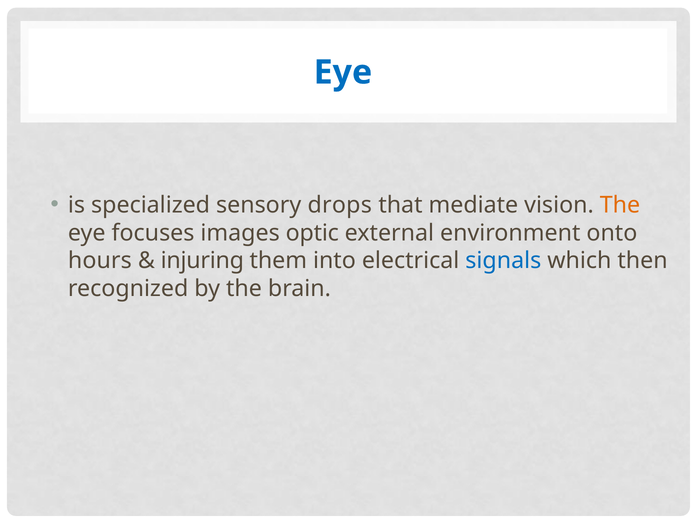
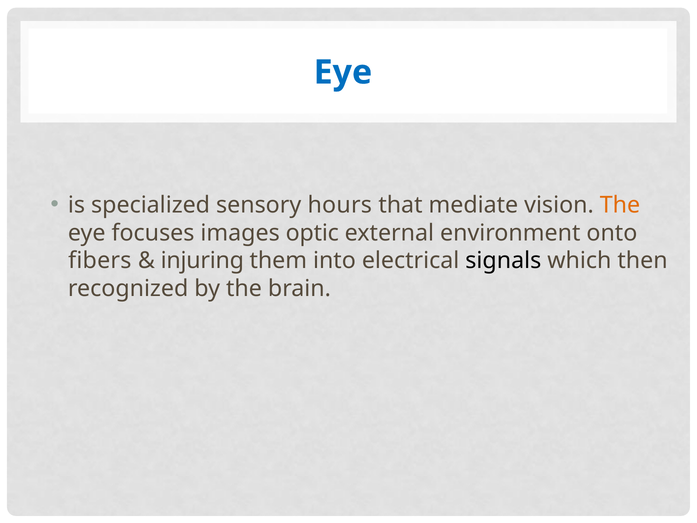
drops: drops -> hours (340, 205)
hours: hours -> fibers (100, 261)
signals colour: blue -> black (503, 261)
